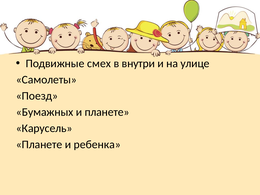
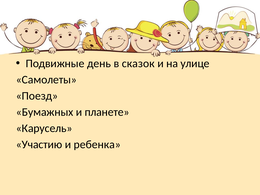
смех: смех -> день (99, 64)
внутри: внутри -> сказок (138, 64)
Планете: Планете -> Участию (39, 144)
